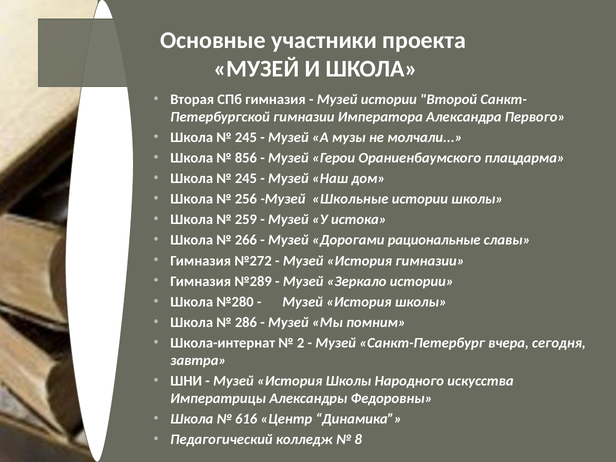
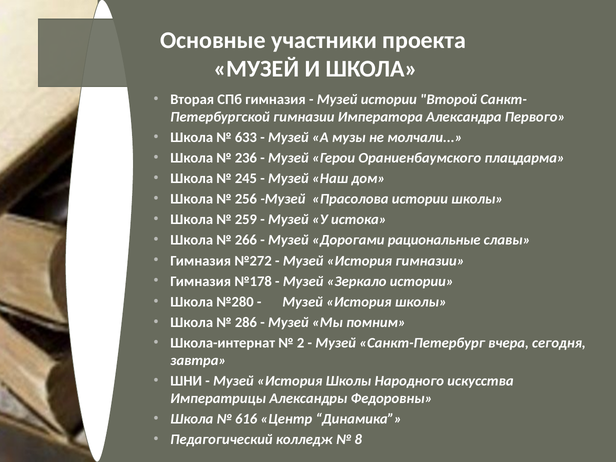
245: 245 -> 633 (246, 137)
856: 856 -> 236 (246, 158)
Школьные: Школьные -> Прасолова (350, 199)
№289: №289 -> №178 (253, 281)
